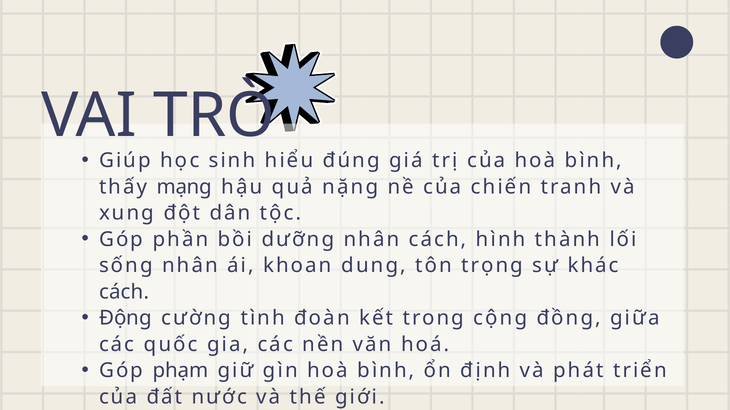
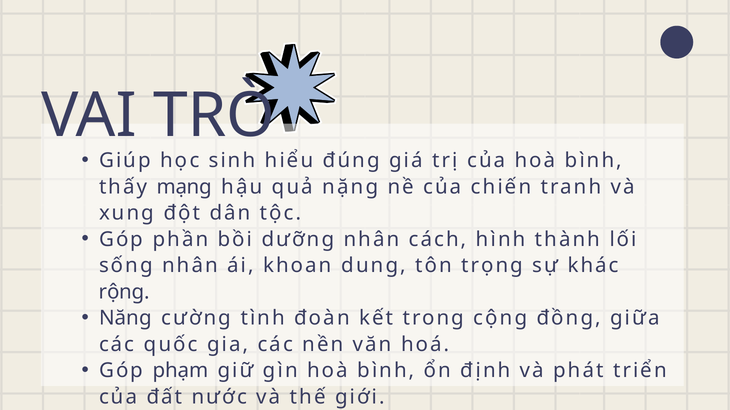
cách: cách -> rộng (124, 292)
Động: Động -> Năng (125, 319)
